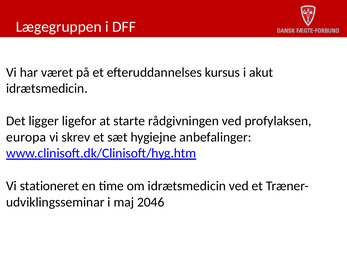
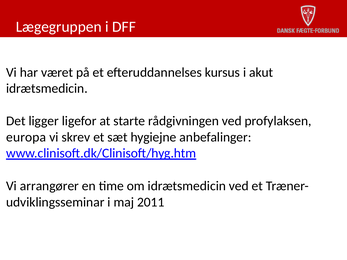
stationeret: stationeret -> arrangører (49, 186)
2046: 2046 -> 2011 (151, 202)
